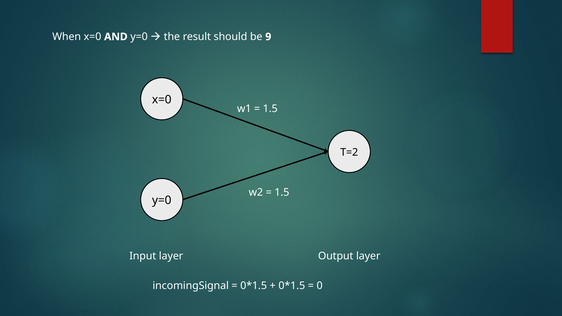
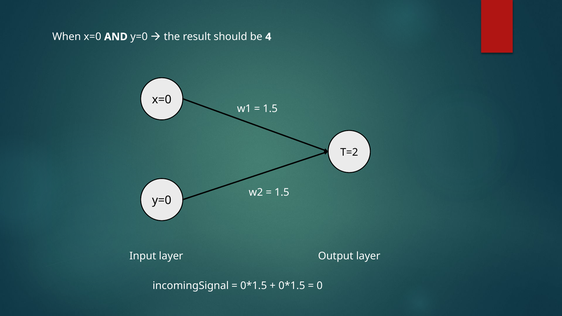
9: 9 -> 4 (268, 37)
